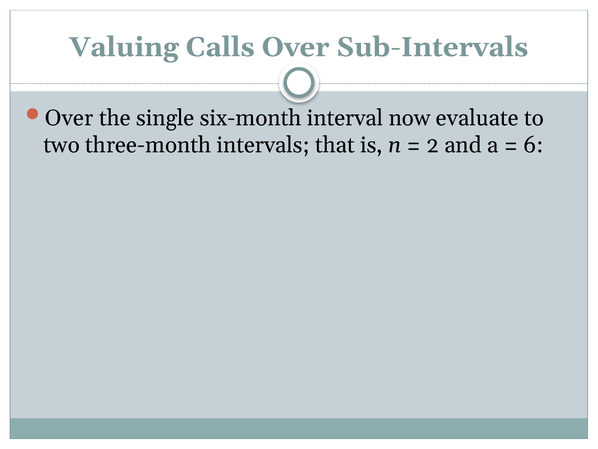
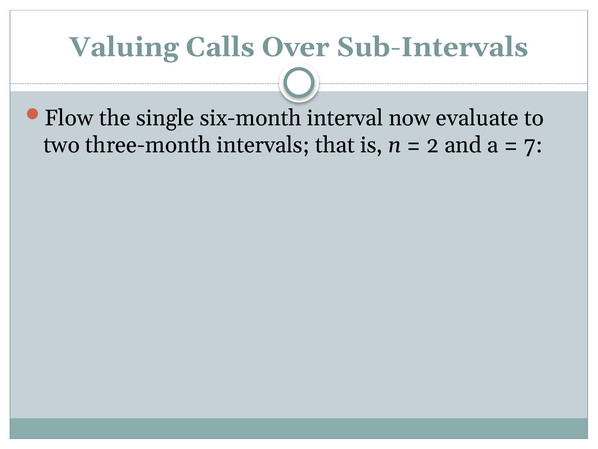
Over: Over -> Flow (69, 118)
6: 6 -> 7 (533, 145)
